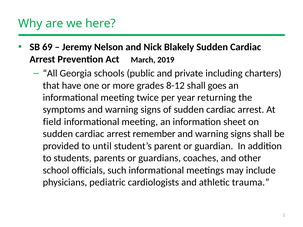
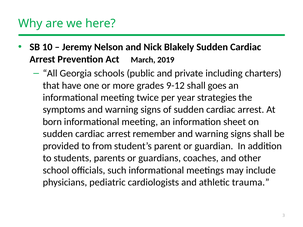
69: 69 -> 10 (47, 47)
8-12: 8-12 -> 9-12 (175, 86)
returning: returning -> strategies (217, 98)
field: field -> born (52, 122)
until: until -> from (102, 146)
